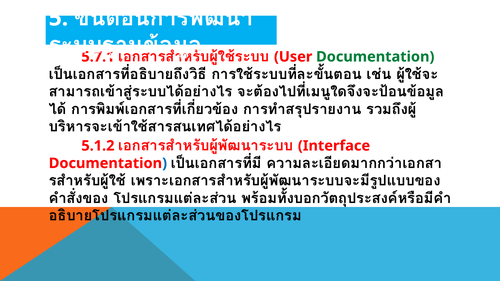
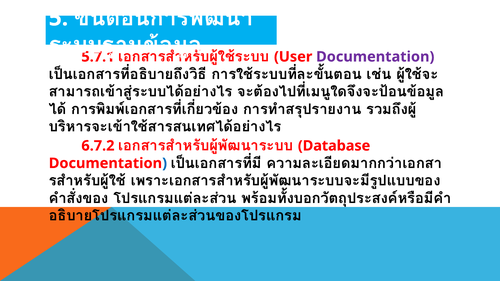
Documentation colour: green -> purple (375, 57)
5.1.2: 5.1.2 -> 6.7.2 (98, 146)
Interface: Interface -> Database (334, 146)
